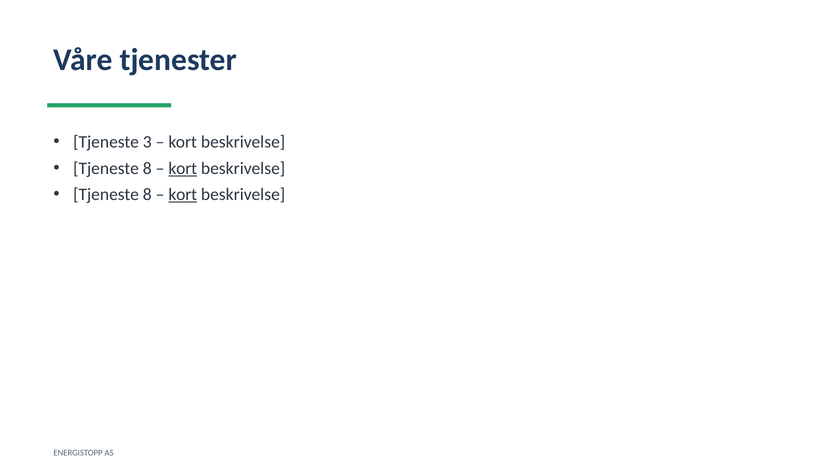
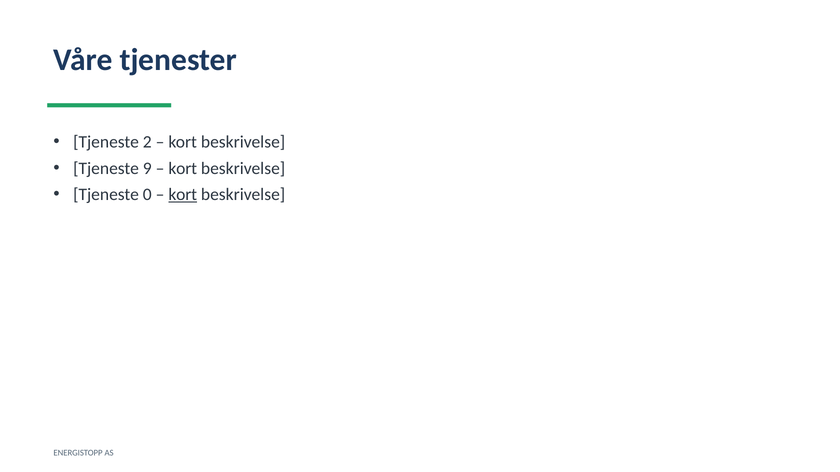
3: 3 -> 2 (147, 142)
8: 8 -> 9 (147, 169)
kort underline: present -> none (183, 169)
8: 8 -> 0 (147, 195)
